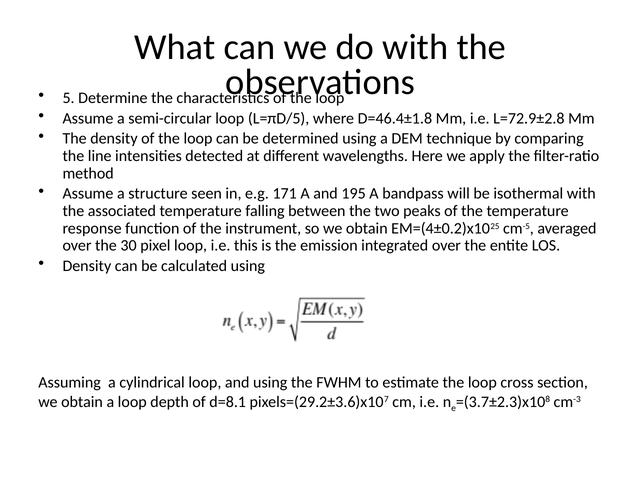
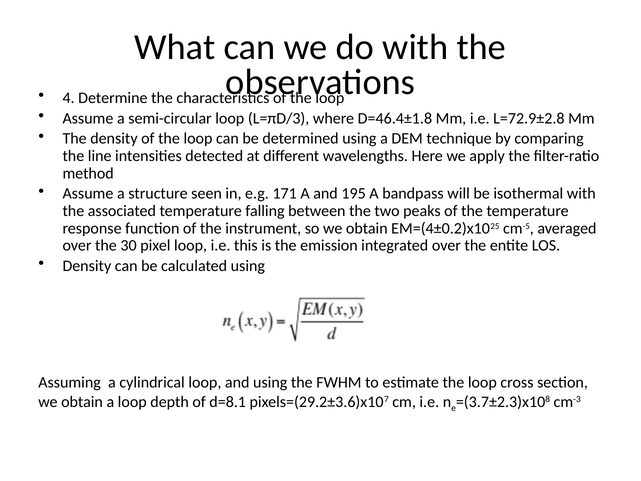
5: 5 -> 4 (69, 98)
L=πD/5: L=πD/5 -> L=πD/3 (279, 118)
